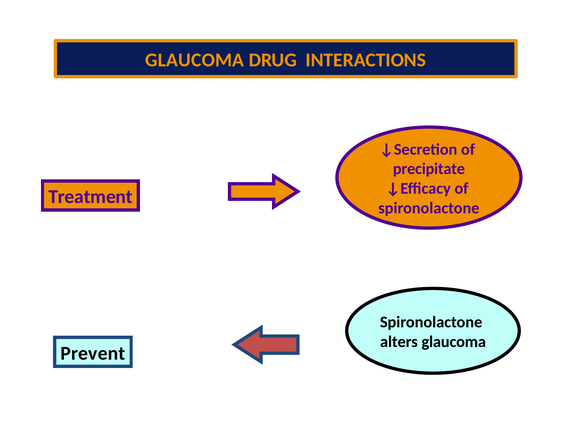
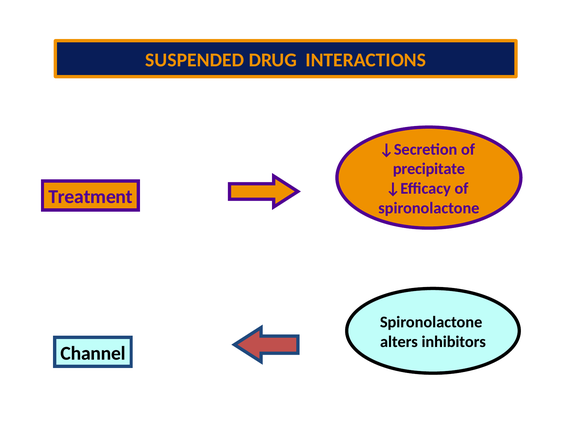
GLAUCOMA: GLAUCOMA -> SUSPENDED (195, 60)
alters glaucoma: glaucoma -> inhibitors (454, 341)
Prevent: Prevent -> Channel (93, 353)
